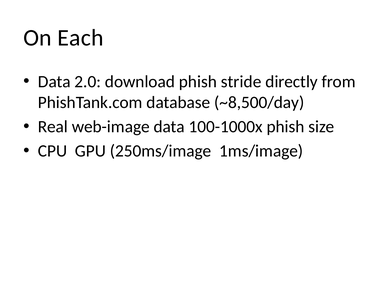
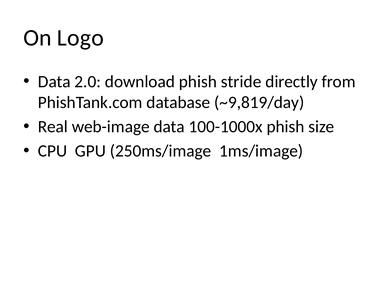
Each: Each -> Logo (80, 38)
~8,500/day: ~8,500/day -> ~9,819/day (259, 102)
